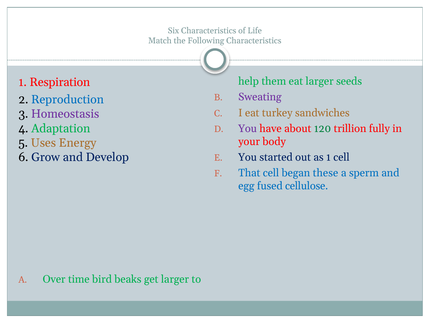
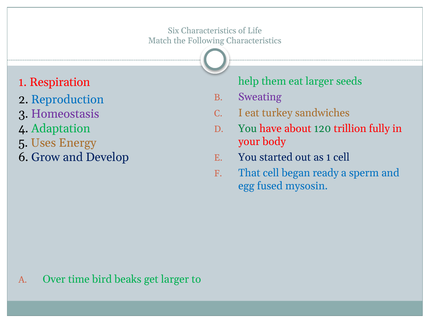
You colour: purple -> green (248, 128)
these: these -> ready (326, 173)
cellulose: cellulose -> mysosin (307, 186)
